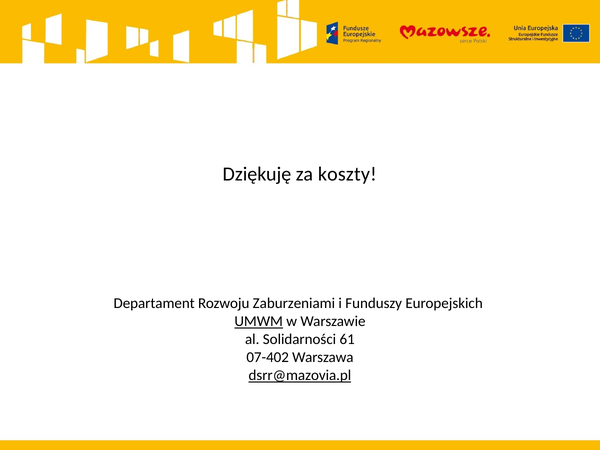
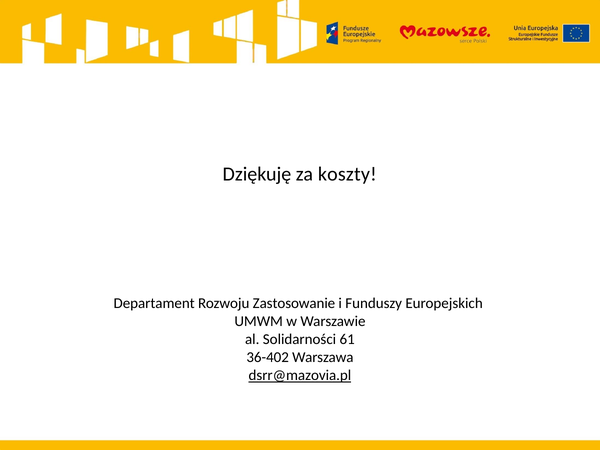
Zaburzeniami: Zaburzeniami -> Zastosowanie (294, 303)
UMWM underline: present -> none (259, 321)
07-402: 07-402 -> 36-402 (268, 357)
